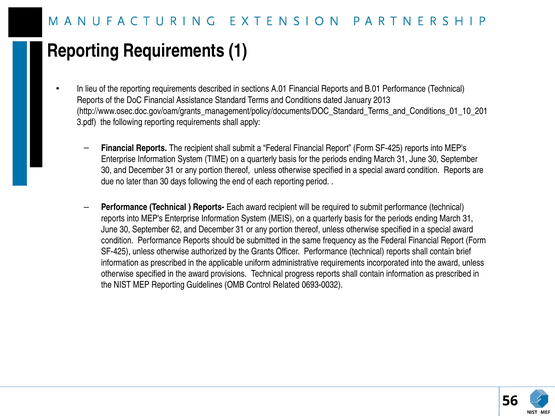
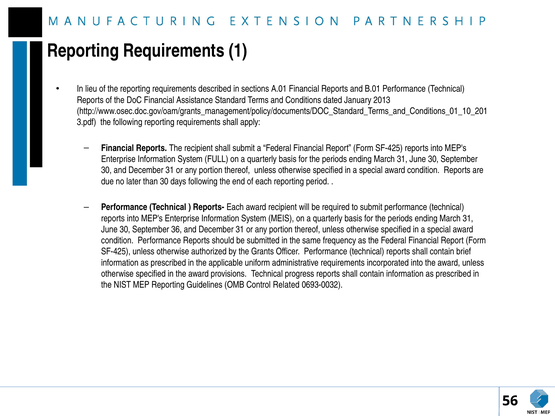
TIME: TIME -> FULL (216, 159)
62: 62 -> 36 (176, 230)
